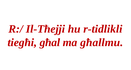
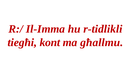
Il-Tħejji: Il-Tħejji -> Il-Imma (45, 29)
għal: għal -> kont (50, 43)
